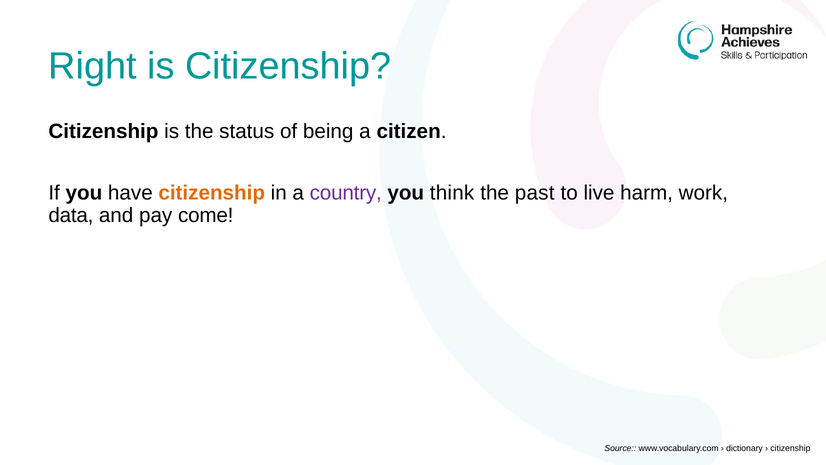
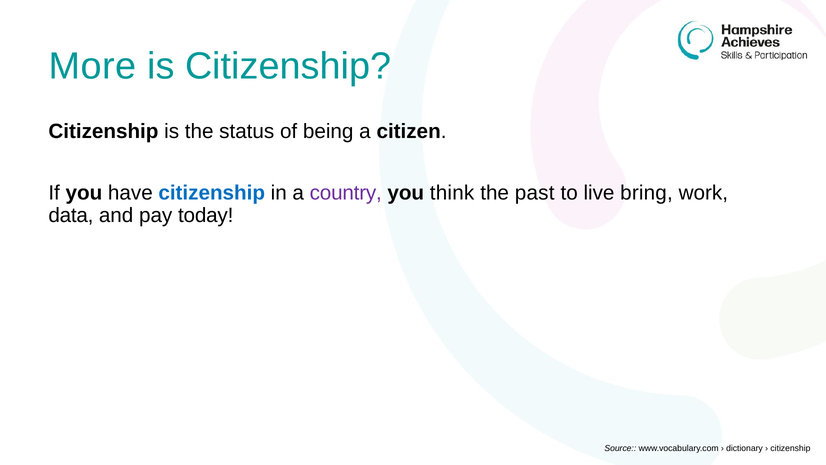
Right: Right -> More (92, 66)
citizenship colour: orange -> blue (212, 193)
harm: harm -> bring (646, 193)
come: come -> today (206, 215)
